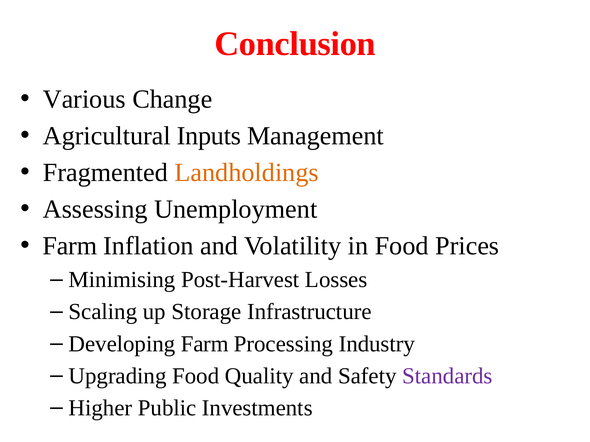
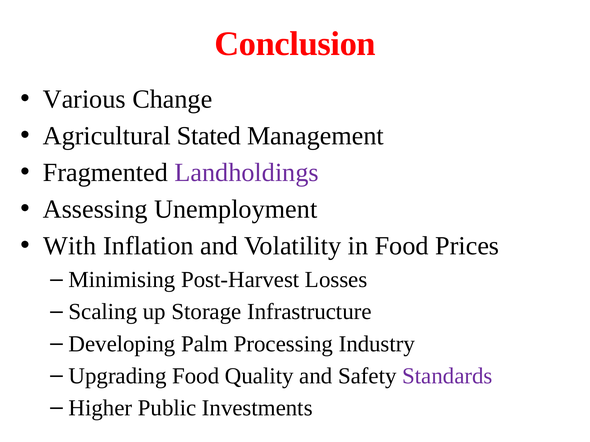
Inputs: Inputs -> Stated (209, 136)
Landholdings colour: orange -> purple (247, 173)
Farm: Farm -> With (70, 246)
Developing Farm: Farm -> Palm (205, 344)
